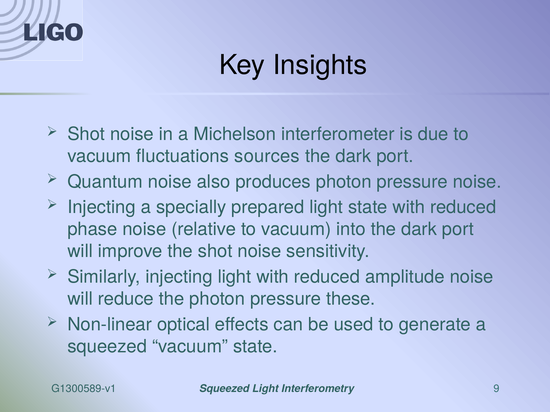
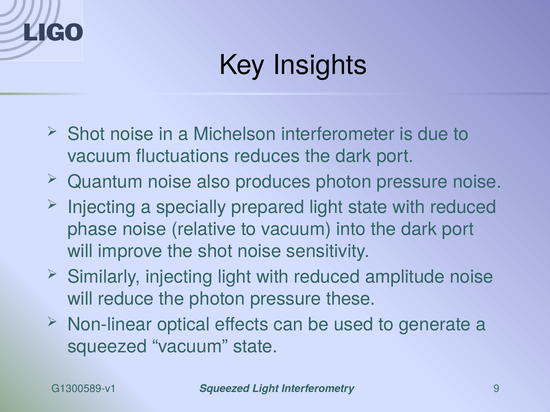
sources: sources -> reduces (267, 156)
